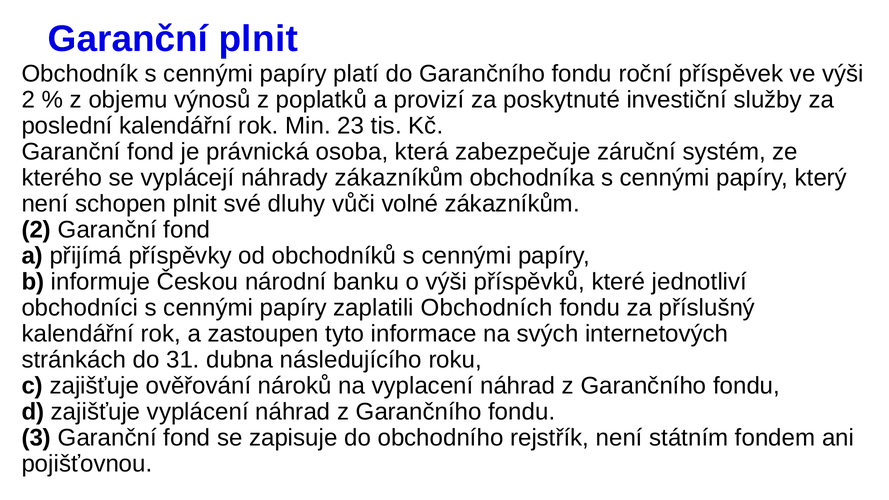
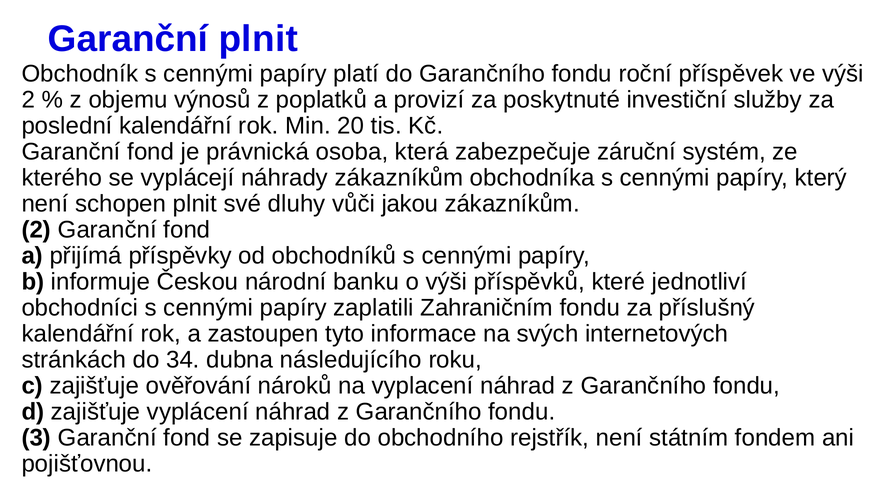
23: 23 -> 20 (351, 126)
volné: volné -> jakou (410, 204)
Obchodních: Obchodních -> Zahraničním (487, 308)
31: 31 -> 34 (183, 360)
